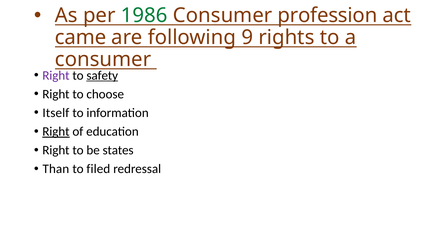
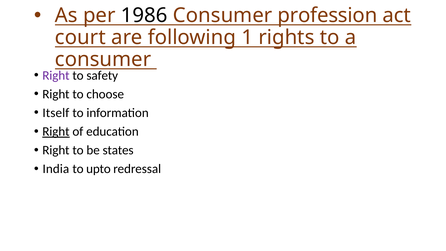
1986 colour: green -> black (144, 15)
came: came -> court (80, 37)
9: 9 -> 1 (247, 37)
safety underline: present -> none (102, 75)
Than: Than -> India (56, 169)
filed: filed -> upto (98, 169)
